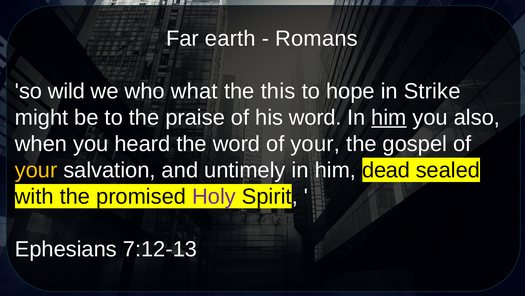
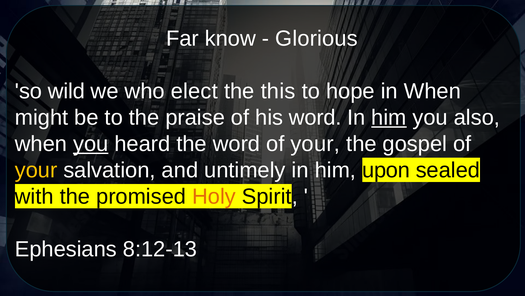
earth: earth -> know (230, 39)
Romans: Romans -> Glorious (317, 39)
what: what -> elect (194, 91)
in Strike: Strike -> When (432, 91)
you underline: none -> present (91, 144)
dead: dead -> upon (386, 170)
Holy colour: purple -> orange (214, 196)
7:12-13: 7:12-13 -> 8:12-13 (160, 249)
